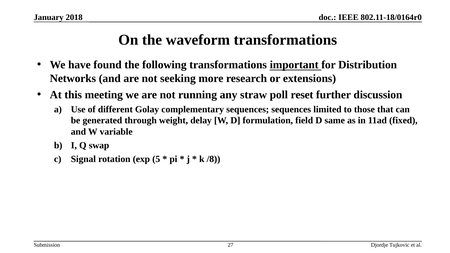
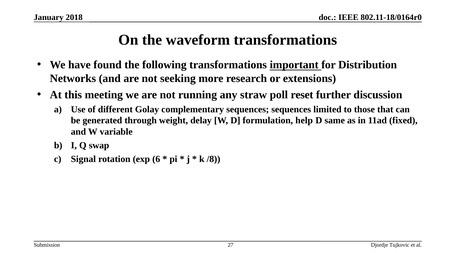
field: field -> help (304, 121)
5: 5 -> 6 (156, 159)
